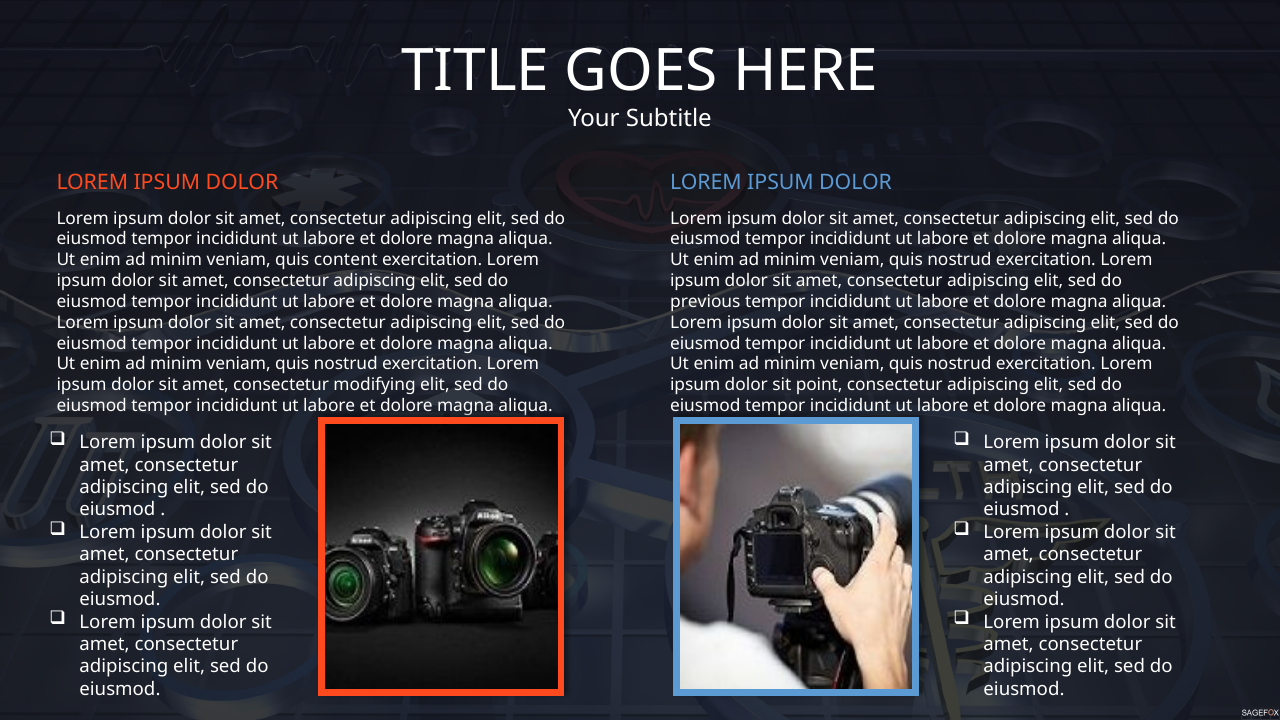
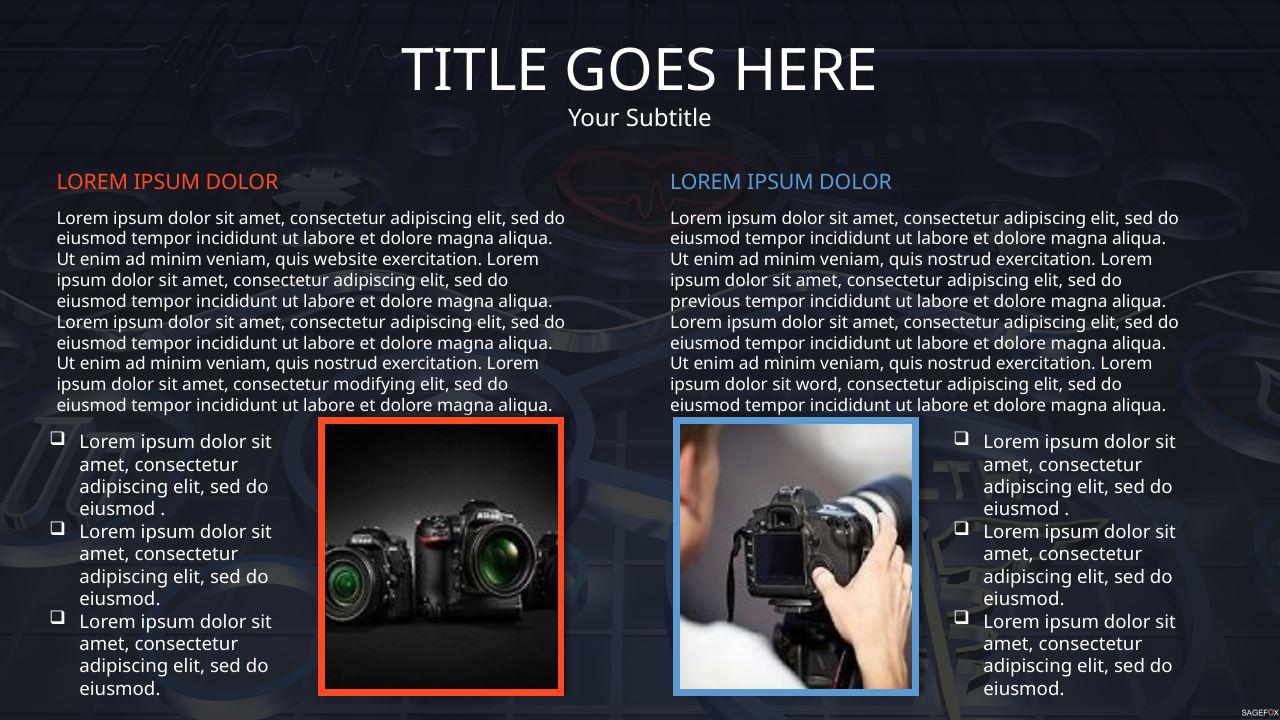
content: content -> website (346, 260)
point: point -> word (819, 385)
